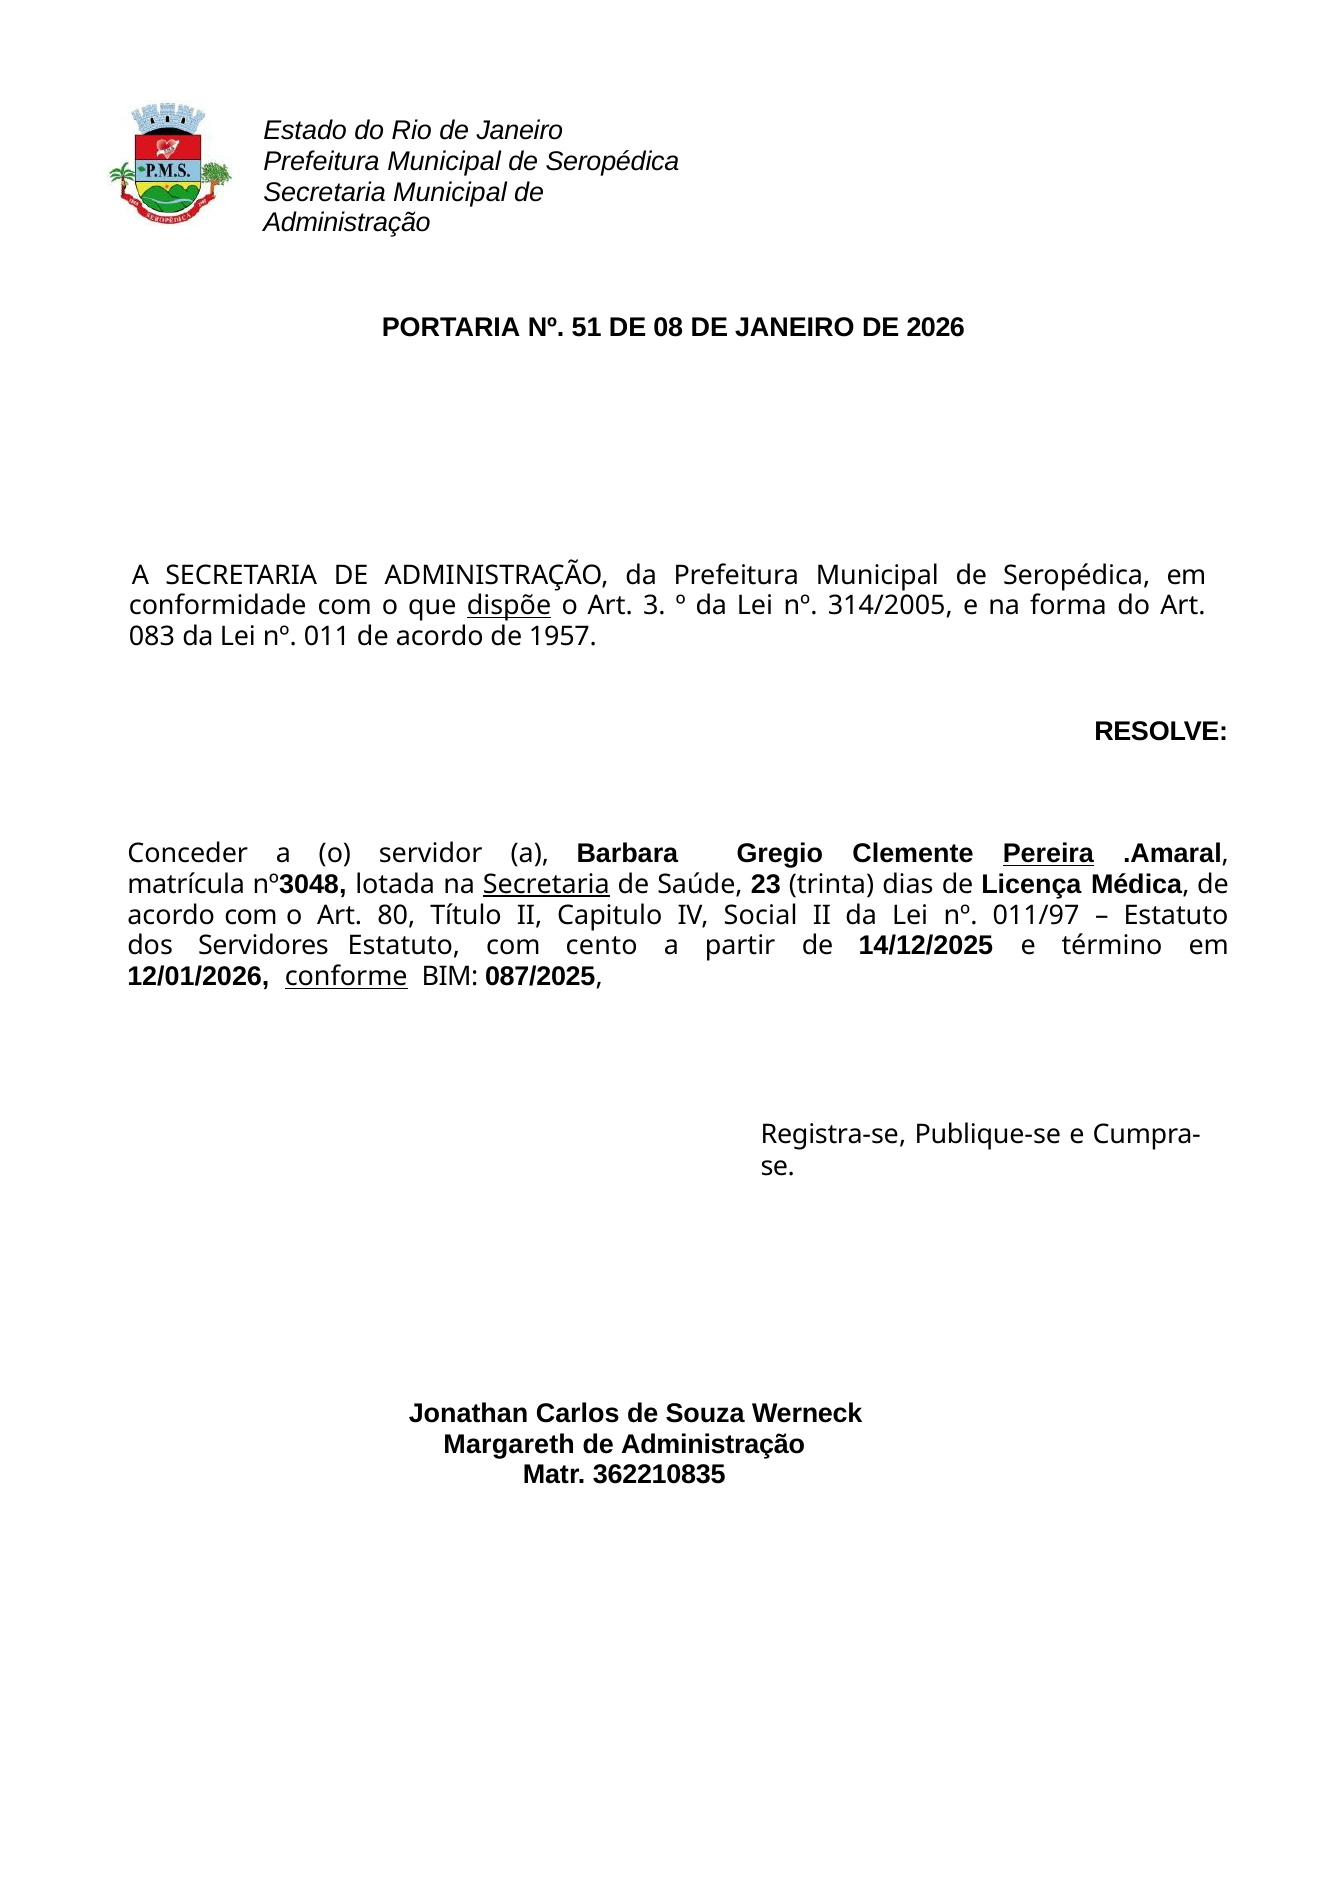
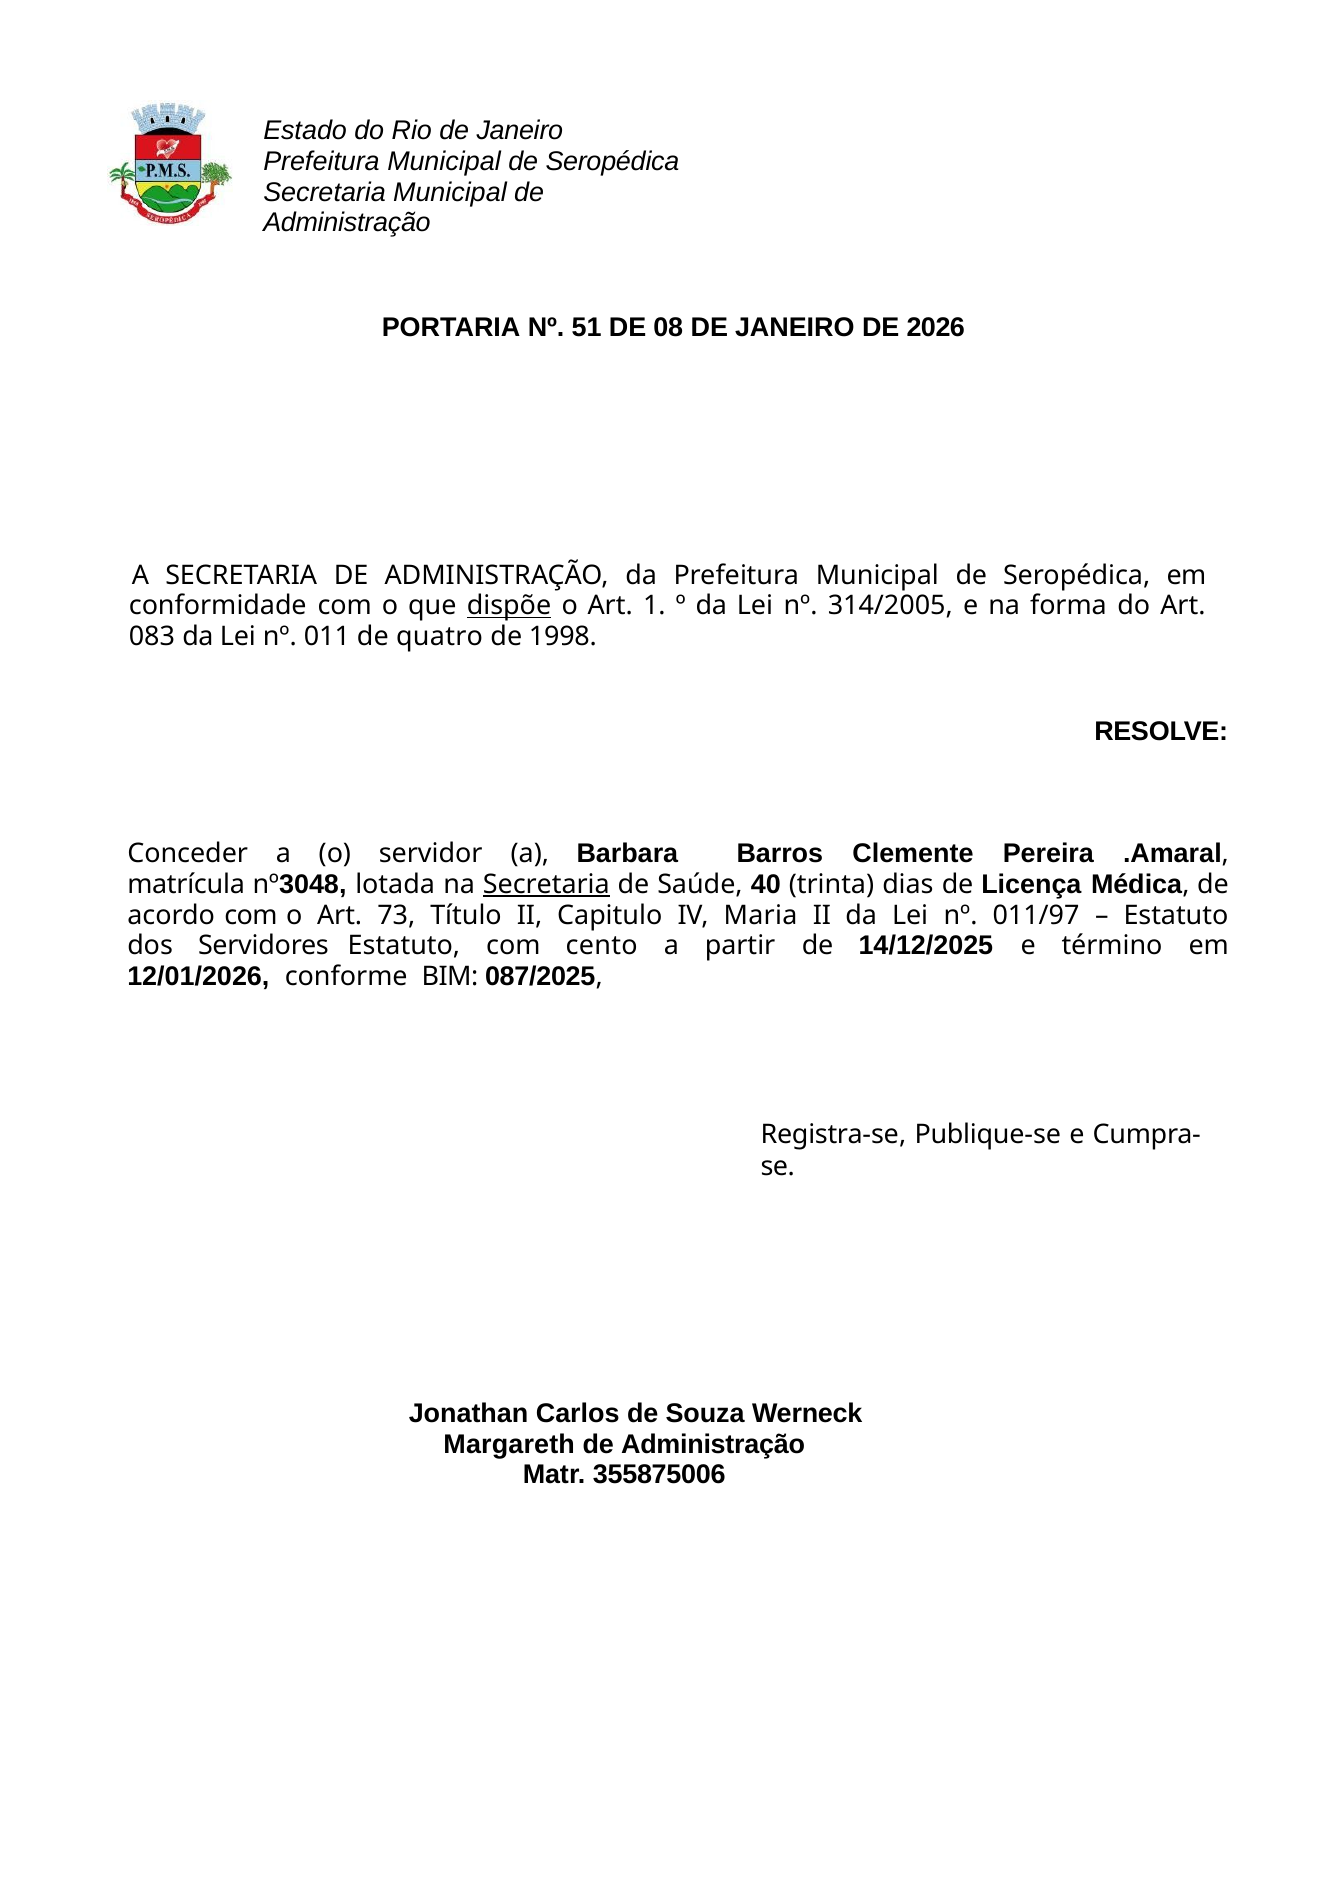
3: 3 -> 1 (654, 606)
011 de acordo: acordo -> quatro (440, 637)
1957: 1957 -> 1998 (563, 637)
Gregio: Gregio -> Barros (780, 854)
Pereira underline: present -> none (1048, 854)
23: 23 -> 40 (766, 885)
80: 80 -> 73 (396, 915)
Social: Social -> Maria (761, 915)
conforme underline: present -> none (346, 977)
362210835: 362210835 -> 355875006 (659, 1475)
